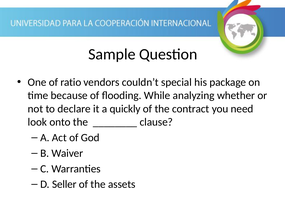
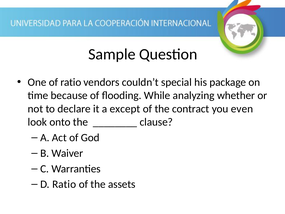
quickly: quickly -> except (125, 109)
need: need -> even (242, 109)
D Seller: Seller -> Ratio (64, 184)
